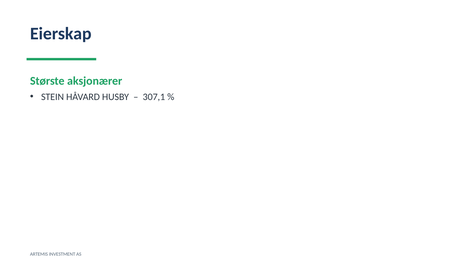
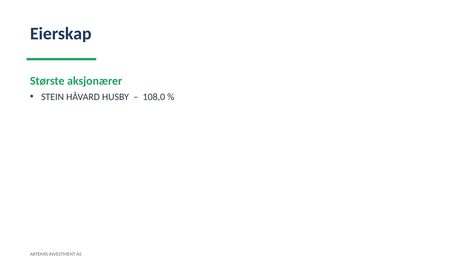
307,1: 307,1 -> 108,0 (154, 97)
